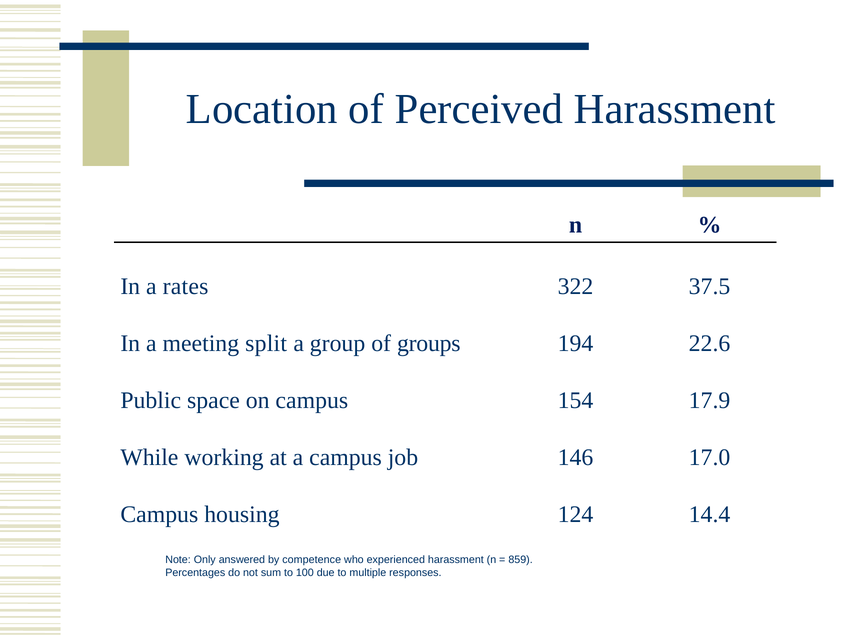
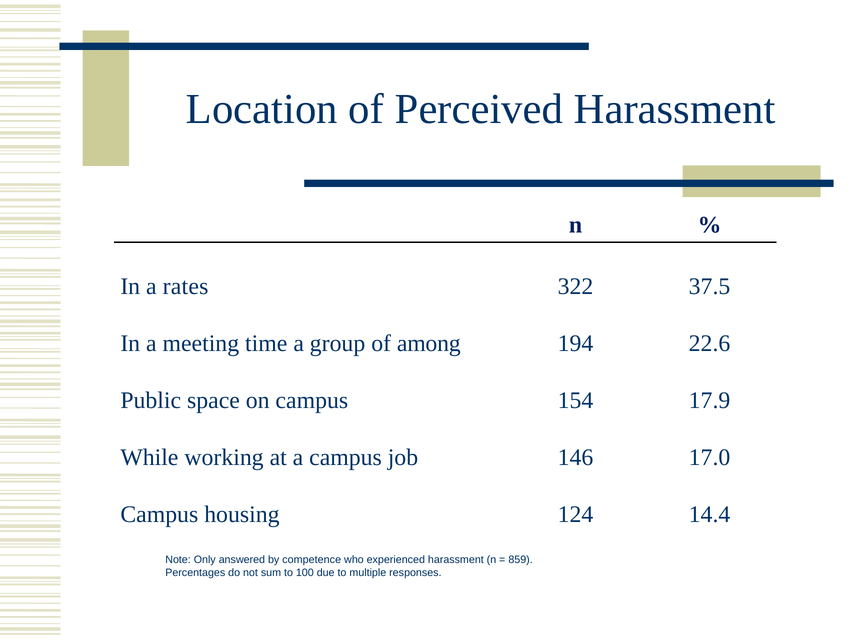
split: split -> time (266, 343)
groups: groups -> among (429, 343)
